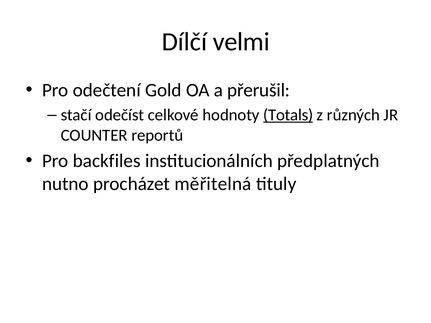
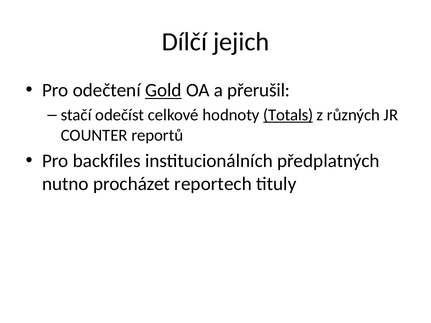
velmi: velmi -> jejich (241, 42)
Gold underline: none -> present (163, 90)
měřitelná: měřitelná -> reportech (213, 184)
